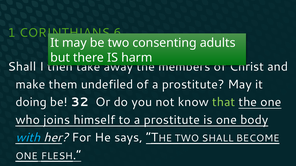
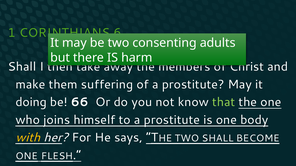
undefiled: undefiled -> suffering (107, 85)
32: 32 -> 66 (80, 102)
with colour: light blue -> yellow (28, 138)
